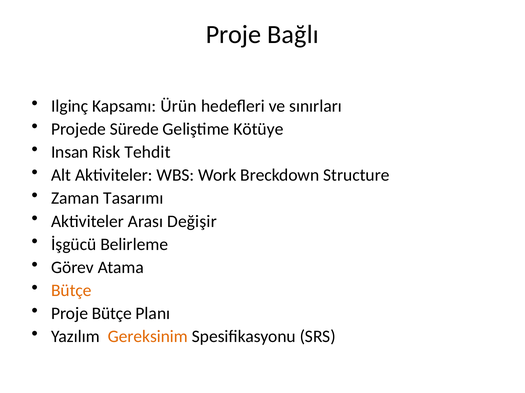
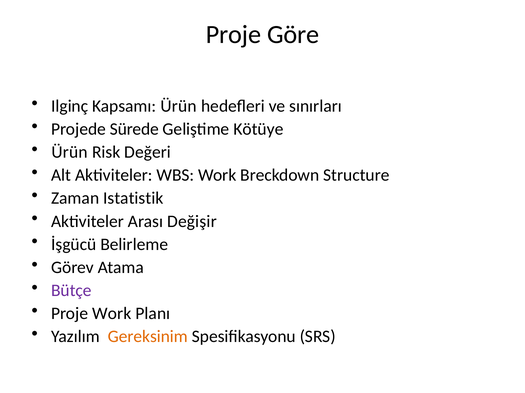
Bağlı: Bağlı -> Göre (293, 35)
Insan: Insan -> Ürün (70, 152)
Tehdit: Tehdit -> Değeri (148, 152)
Tasarımı: Tasarımı -> Istatistik (133, 199)
Bütçe colour: orange -> purple (71, 291)
Proje Bütçe: Bütçe -> Work (112, 314)
